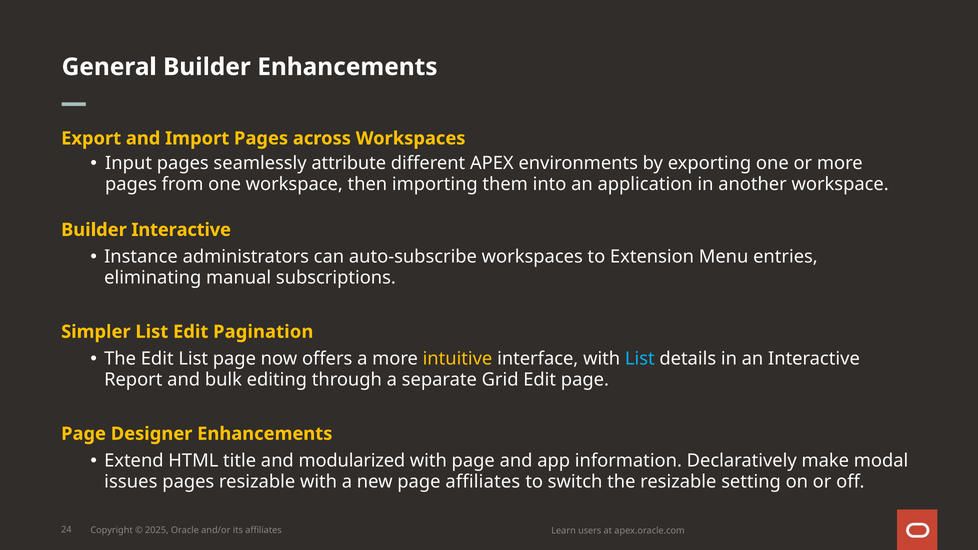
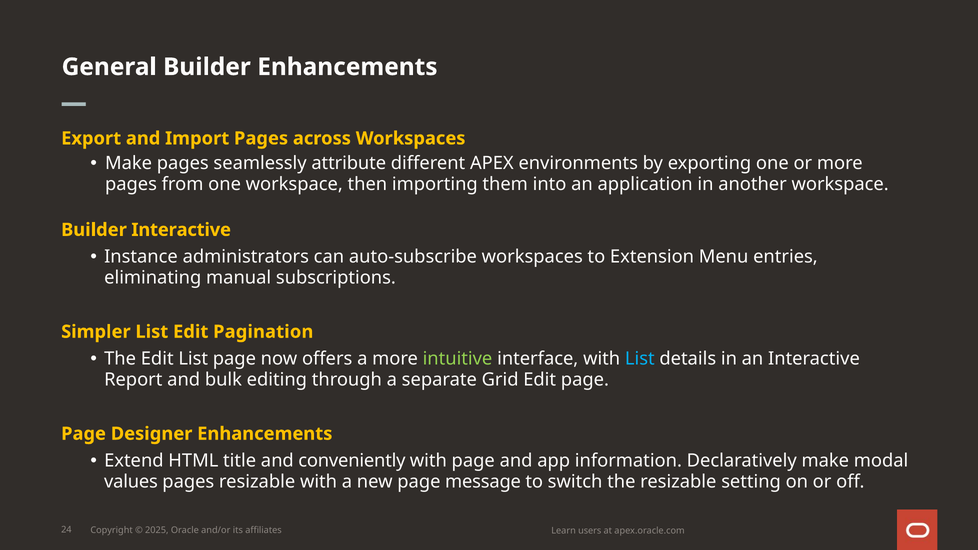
Input: Input -> Make (129, 163)
intuitive colour: yellow -> light green (457, 359)
modularized: modularized -> conveniently (352, 461)
issues: issues -> values (131, 482)
page affiliates: affiliates -> message (483, 482)
